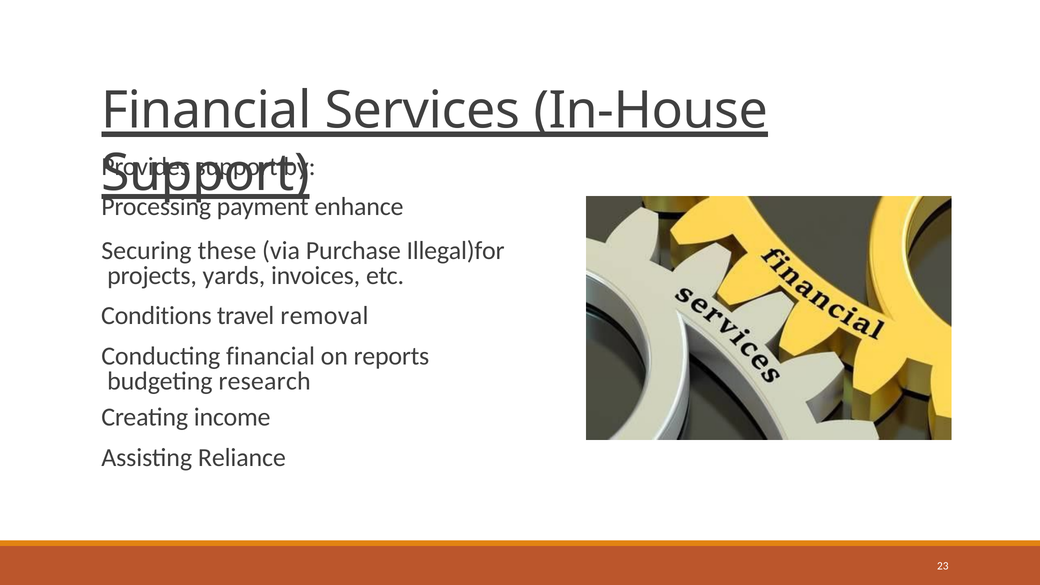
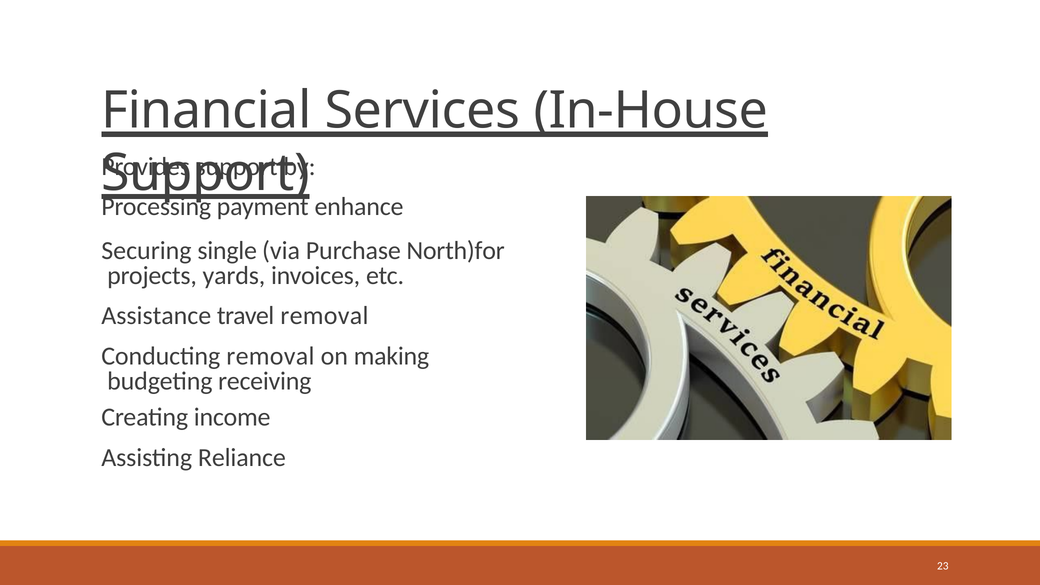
these: these -> single (227, 251)
Illegal)for: Illegal)for -> North)for (456, 251)
Conditions: Conditions -> Assistance (156, 316)
Conducting financial: financial -> removal (270, 356)
reports: reports -> making (391, 356)
research: research -> receiving (265, 381)
